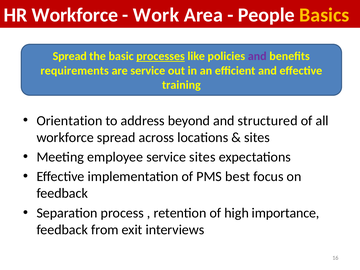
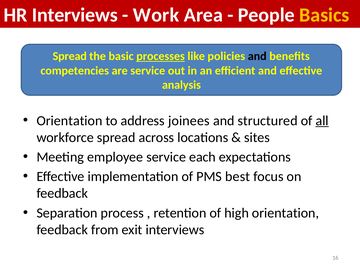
HR Workforce: Workforce -> Interviews (75, 15)
and colour: purple -> black (257, 56)
requirements: requirements -> competencies (75, 71)
training: training -> analysis (181, 85)
beyond: beyond -> joinees (189, 121)
all underline: none -> present (322, 121)
service sites: sites -> each (203, 157)
high importance: importance -> orientation (286, 213)
